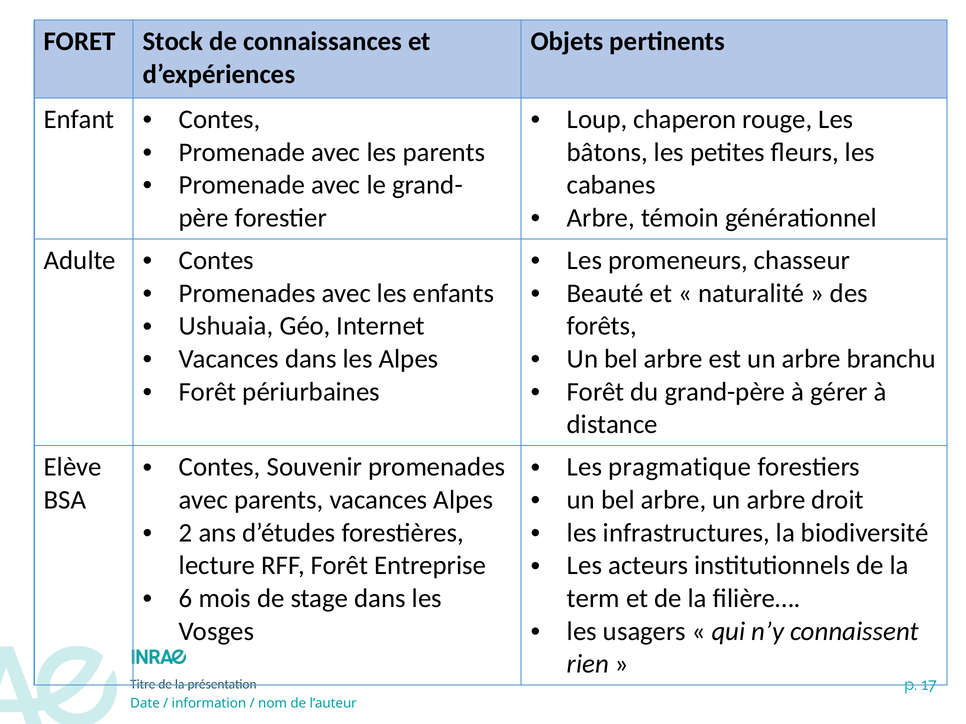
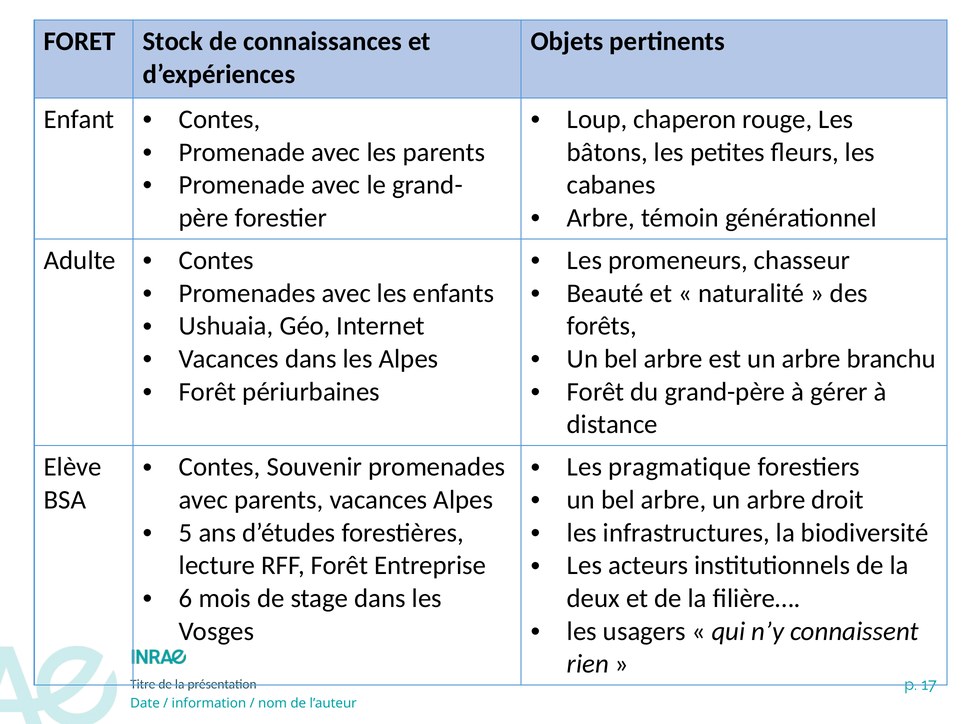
2: 2 -> 5 (186, 533)
term: term -> deux (593, 599)
